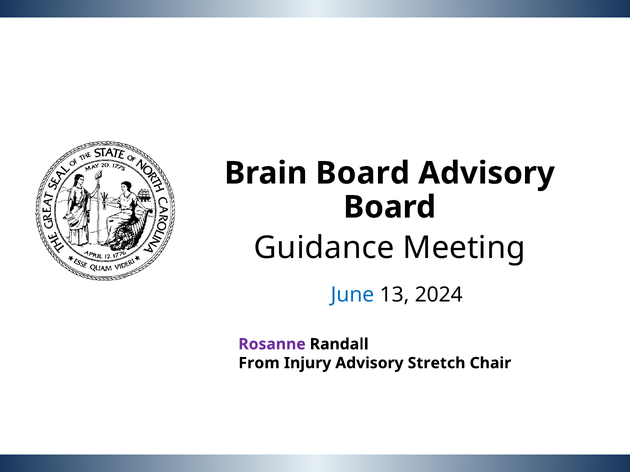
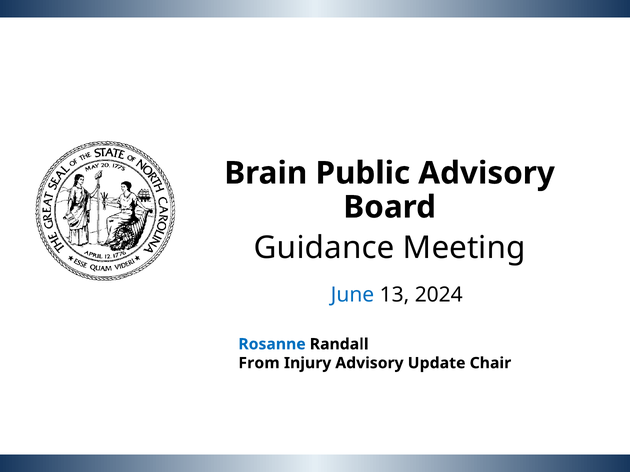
Brain Board: Board -> Public (363, 173)
Rosanne colour: purple -> blue (272, 345)
Stretch: Stretch -> Update (437, 363)
